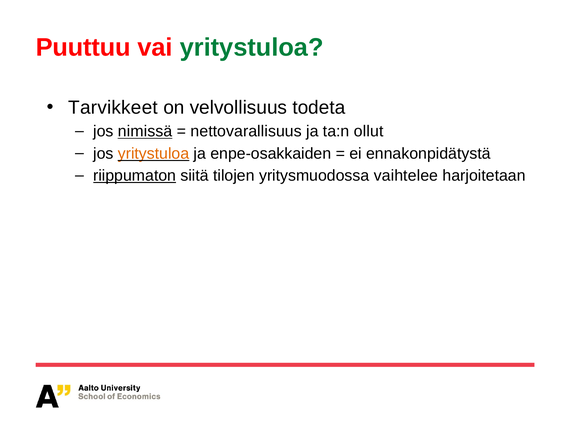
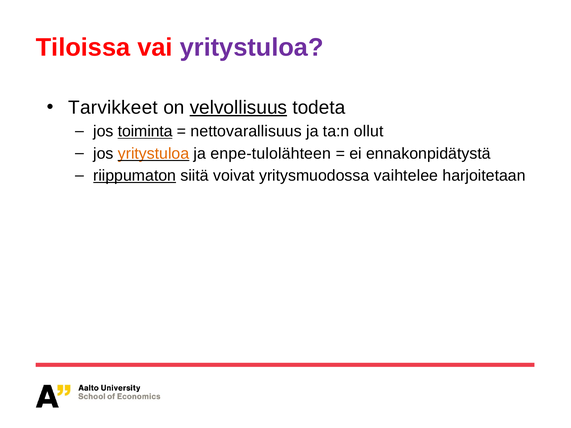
Puuttuu: Puuttuu -> Tiloissa (83, 48)
yritystuloa colour: green -> purple (252, 48)
velvollisuus underline: none -> present (238, 108)
nimissä: nimissä -> toiminta (145, 131)
enpe-osakkaiden: enpe-osakkaiden -> enpe-tulolähteen (271, 154)
tilojen: tilojen -> voivat (234, 176)
